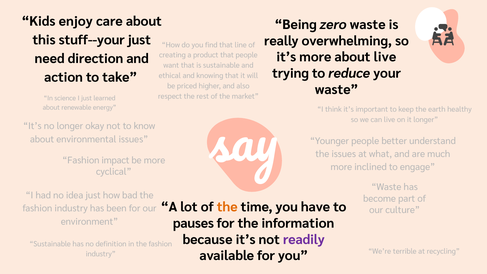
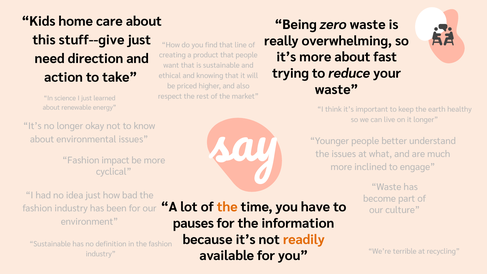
enjoy: enjoy -> home (76, 21)
stuff--your: stuff--your -> stuff--give (92, 40)
about live: live -> fast (385, 57)
readily colour: purple -> orange (304, 240)
